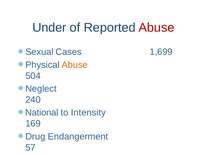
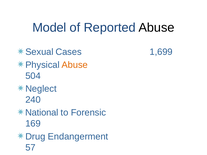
Under: Under -> Model (49, 28)
Abuse colour: red -> black (156, 28)
Intensity: Intensity -> Forensic (88, 113)
